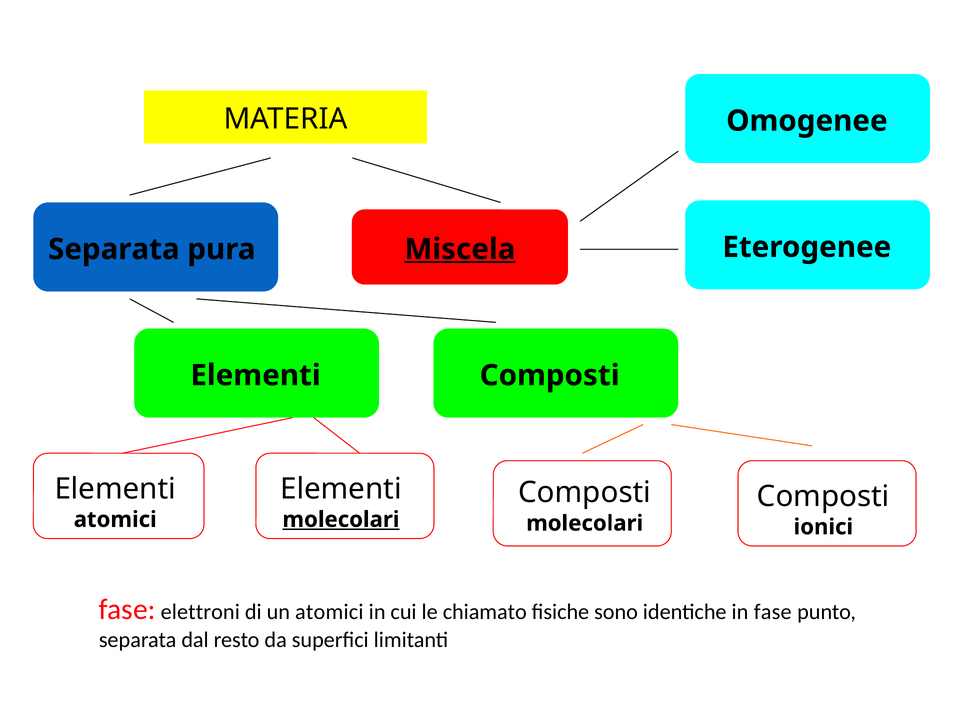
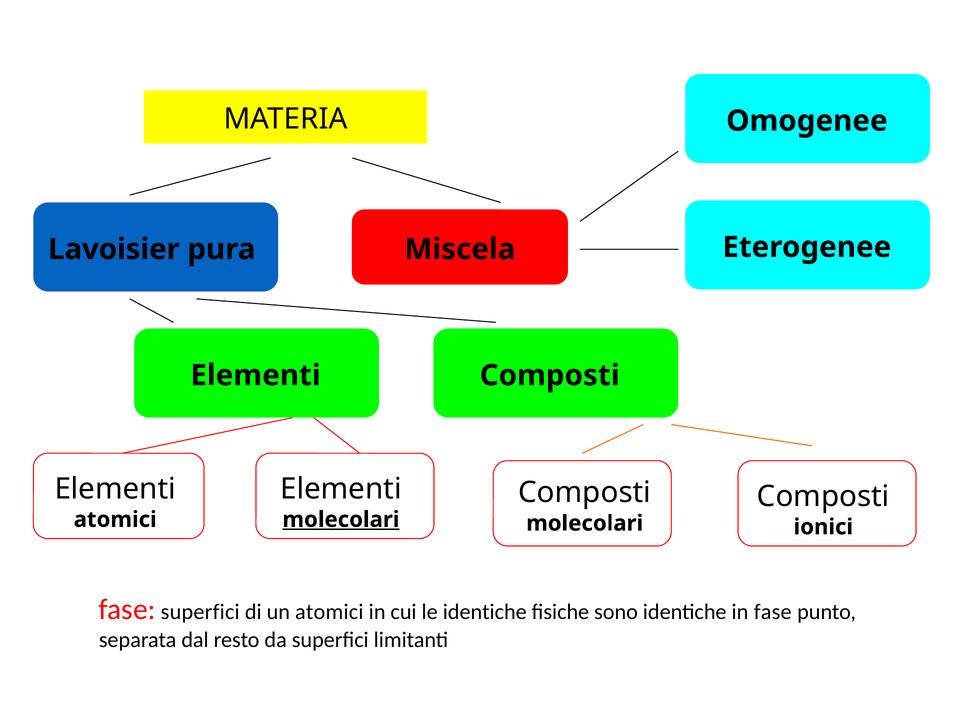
Separata: Separata -> Lavoisier (114, 249)
Miscela underline: present -> none (460, 249)
fase elettroni: elettroni -> superfici (200, 612)
le chiamato: chiamato -> identiche (485, 612)
